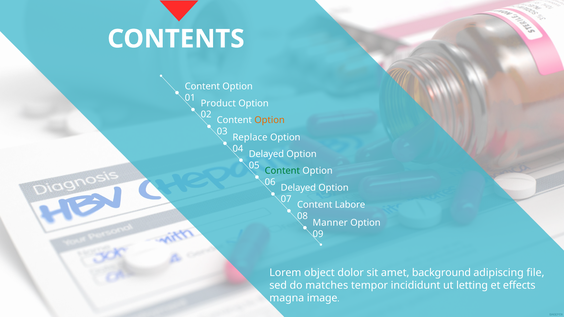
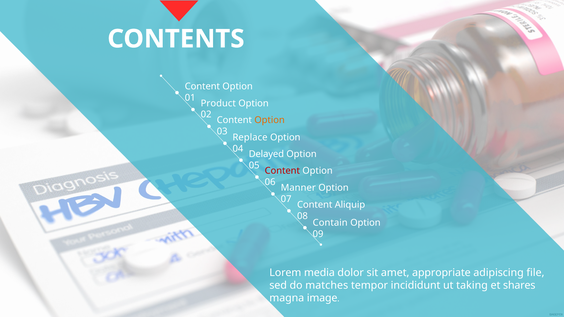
Content colour: green -> red (282, 171)
Delayed: Delayed -> Manner (298, 188)
Labore: Labore -> Aliquip (350, 205)
Manner: Manner -> Contain (330, 223)
object: object -> media (319, 273)
background: background -> appropriate (441, 273)
letting: letting -> taking (472, 286)
effects: effects -> shares (519, 286)
